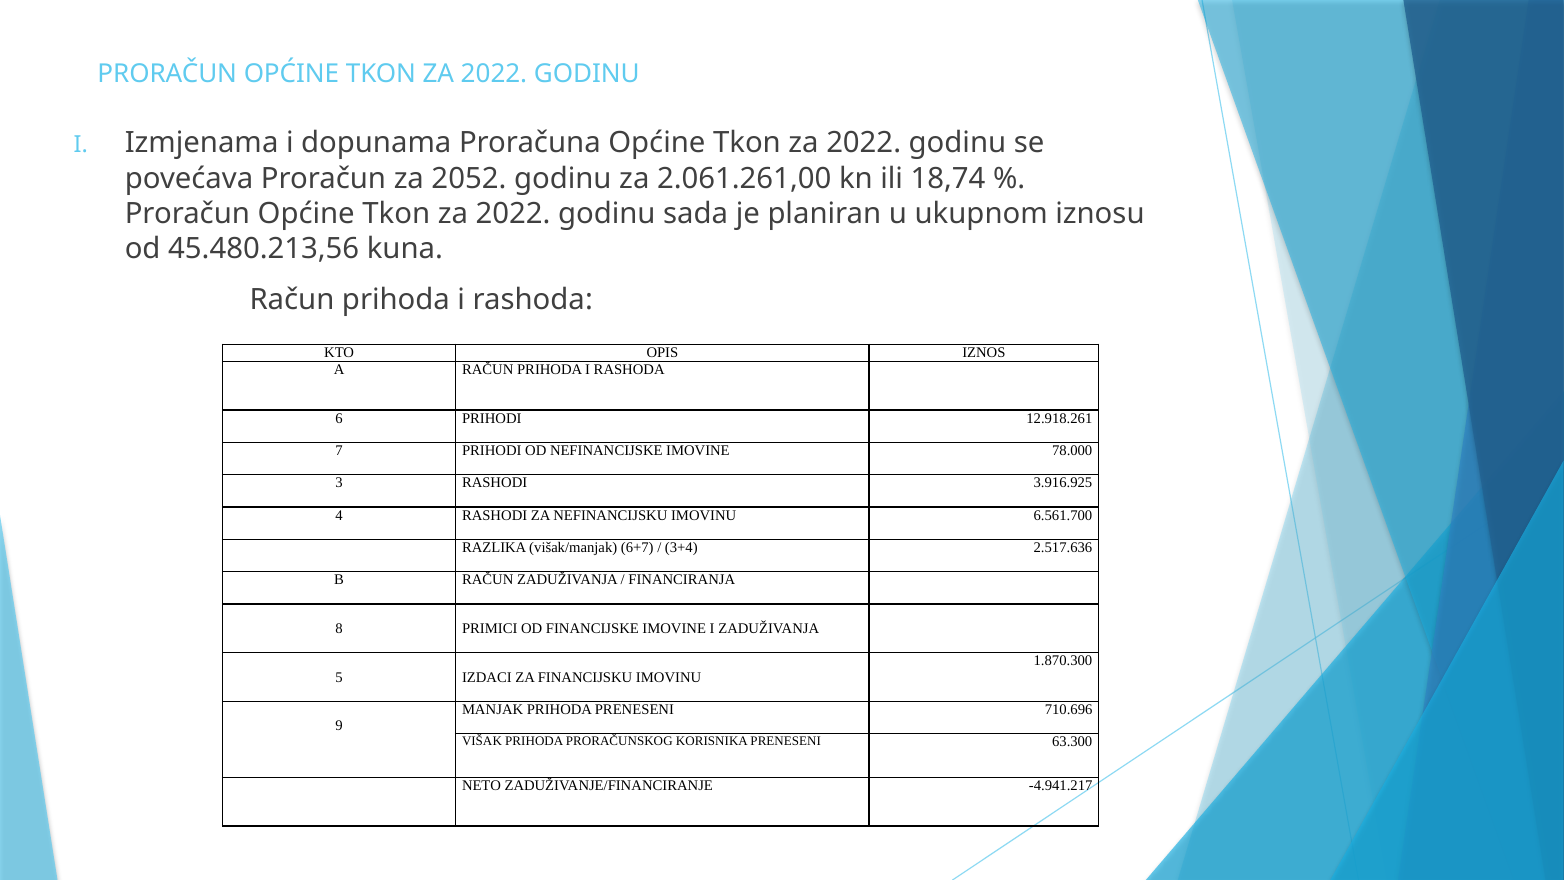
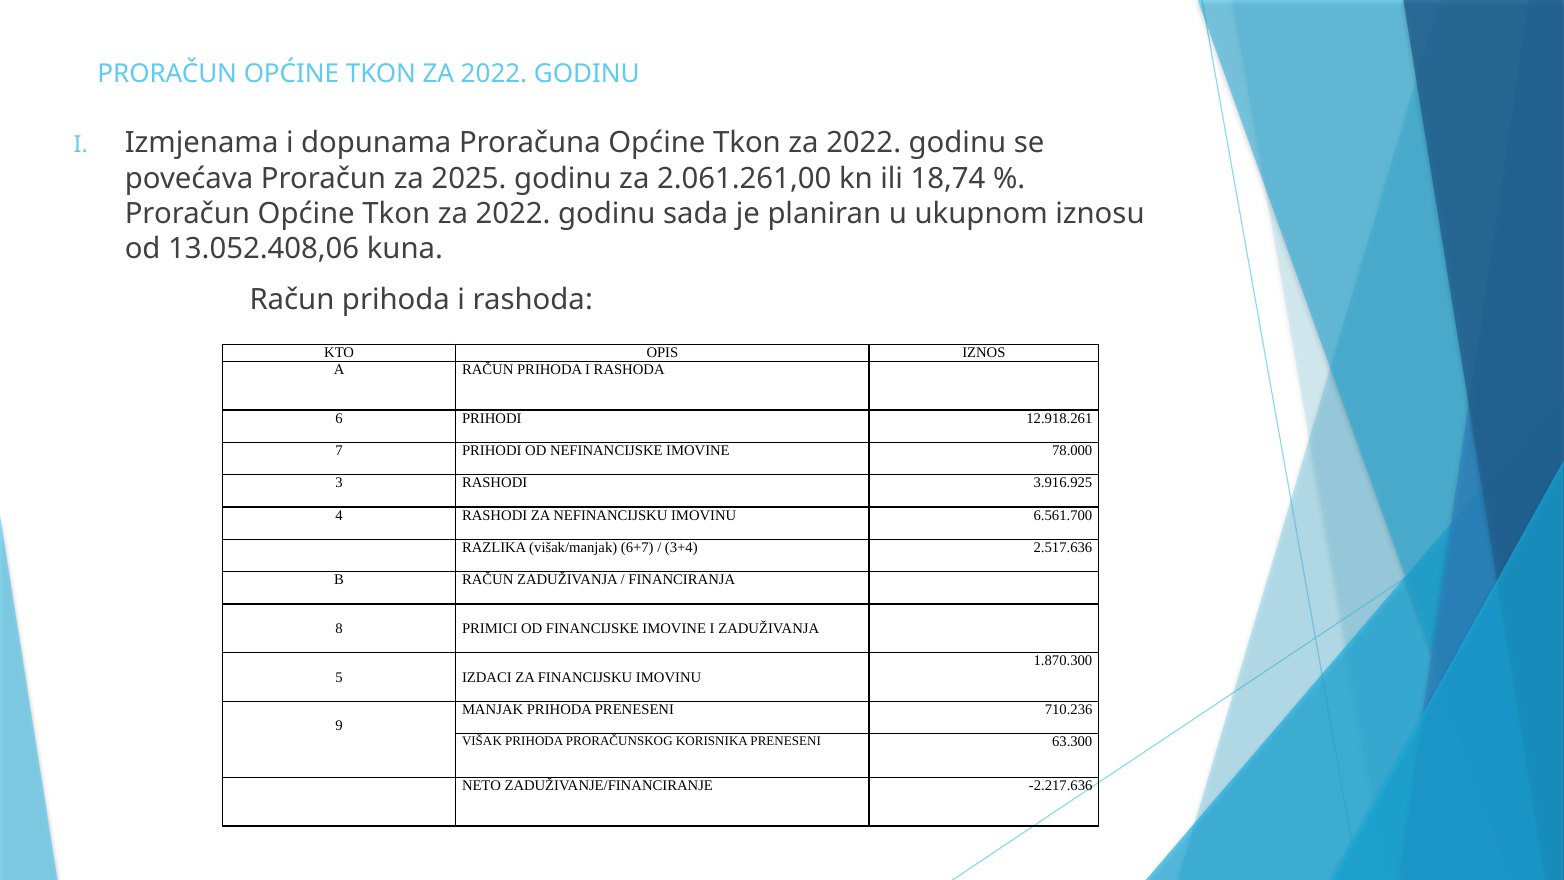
2052: 2052 -> 2025 (469, 178)
45.480.213,56: 45.480.213,56 -> 13.052.408,06 (264, 249)
710.696: 710.696 -> 710.236 (1069, 709)
-4.941.217: -4.941.217 -> -2.217.636 (1061, 786)
